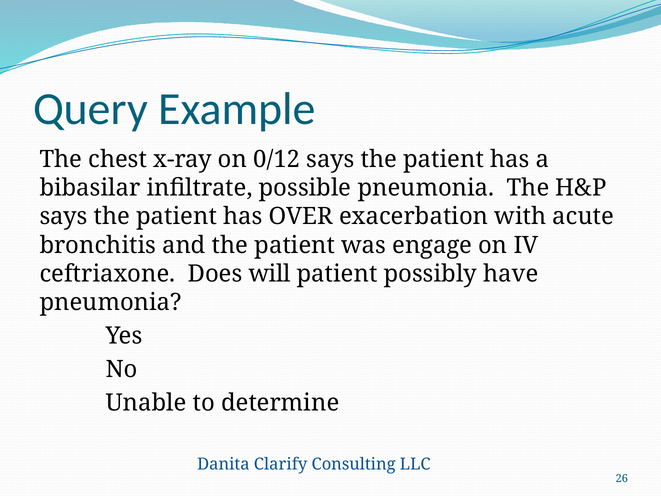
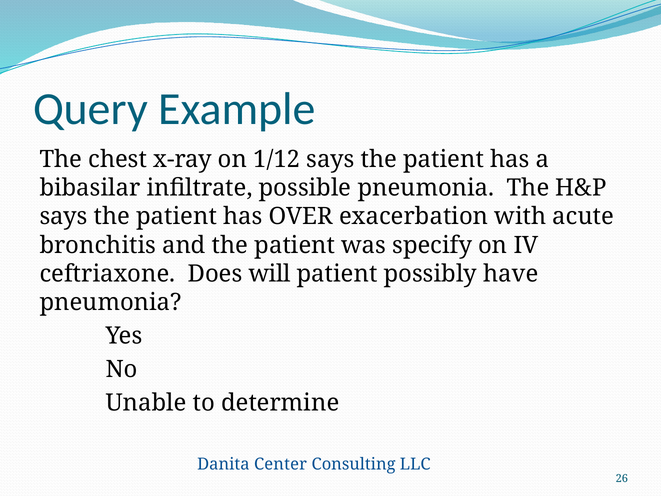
0/12: 0/12 -> 1/12 (277, 159)
engage: engage -> specify (432, 245)
Clarify: Clarify -> Center (281, 464)
